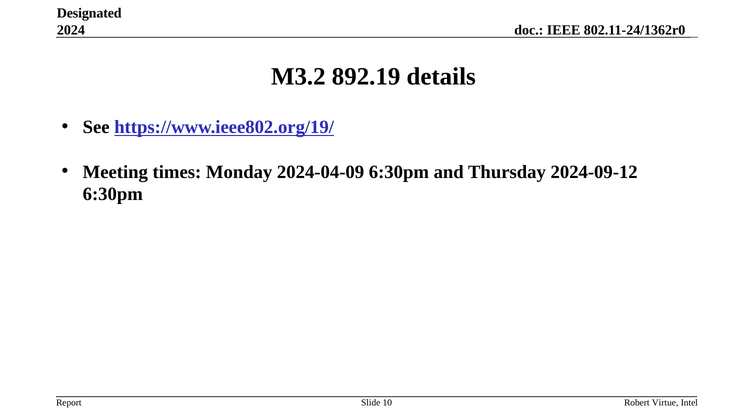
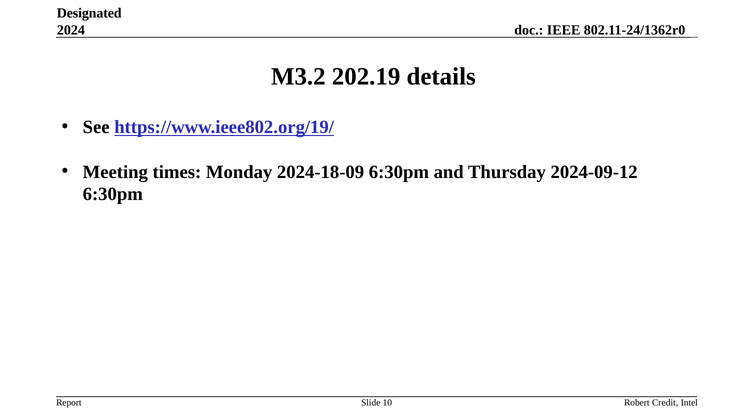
892.19: 892.19 -> 202.19 (366, 76)
2024-04-09: 2024-04-09 -> 2024-18-09 (321, 172)
Virtue: Virtue -> Credit (665, 403)
